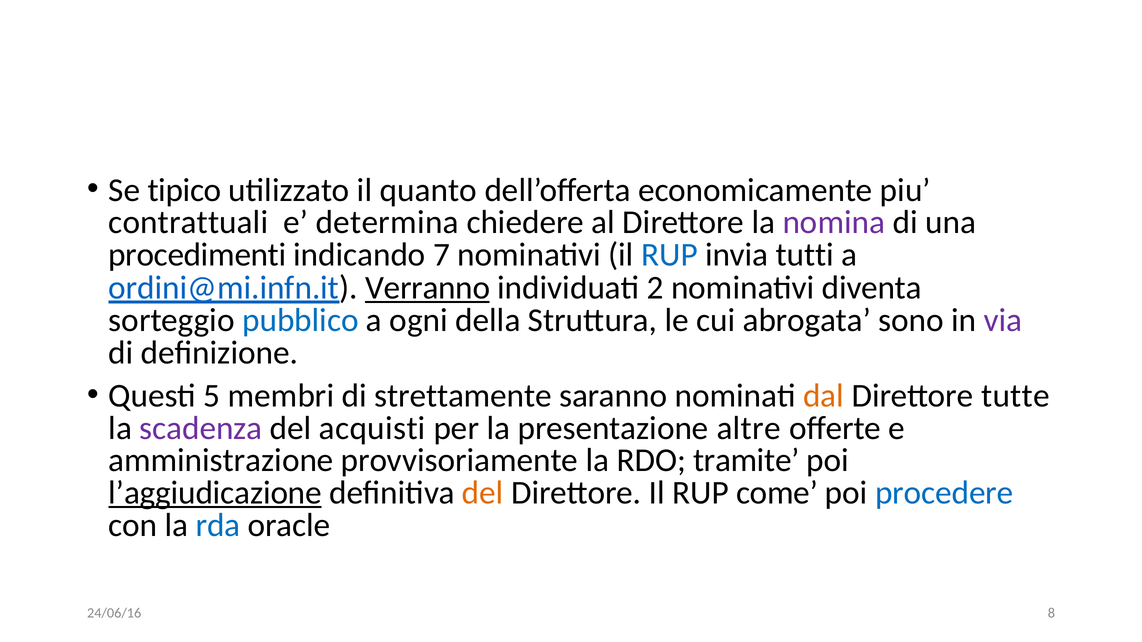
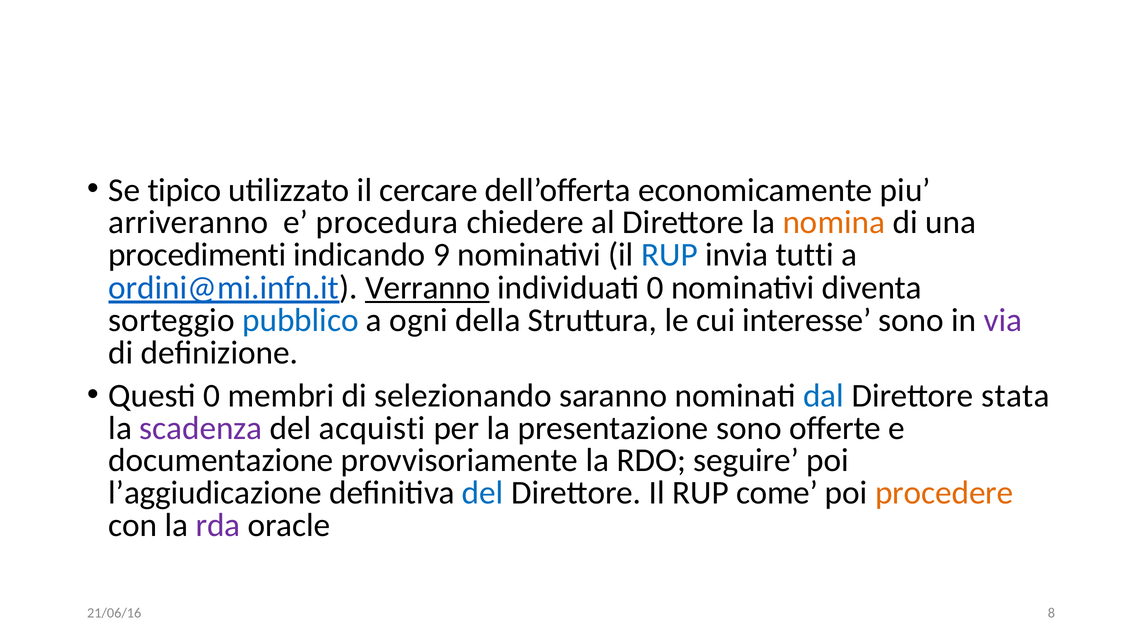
quanto: quanto -> cercare (429, 190)
contrattuali: contrattuali -> arriveranno (188, 223)
determina: determina -> procedura (387, 223)
nomina colour: purple -> orange (834, 223)
7: 7 -> 9 (441, 255)
individuati 2: 2 -> 0 (655, 288)
abrogata: abrogata -> interesse (807, 320)
Questi 5: 5 -> 0 (212, 396)
strettamente: strettamente -> selezionando (463, 396)
dal colour: orange -> blue (824, 396)
tutte: tutte -> stata (1015, 396)
presentazione altre: altre -> sono (749, 428)
amministrazione: amministrazione -> documentazione (221, 461)
tramite: tramite -> seguire (746, 461)
l’aggiudicazione underline: present -> none (215, 493)
del colour: orange -> blue (483, 493)
procedere colour: blue -> orange (944, 493)
rda colour: blue -> purple (218, 526)
24/06/16: 24/06/16 -> 21/06/16 (114, 613)
